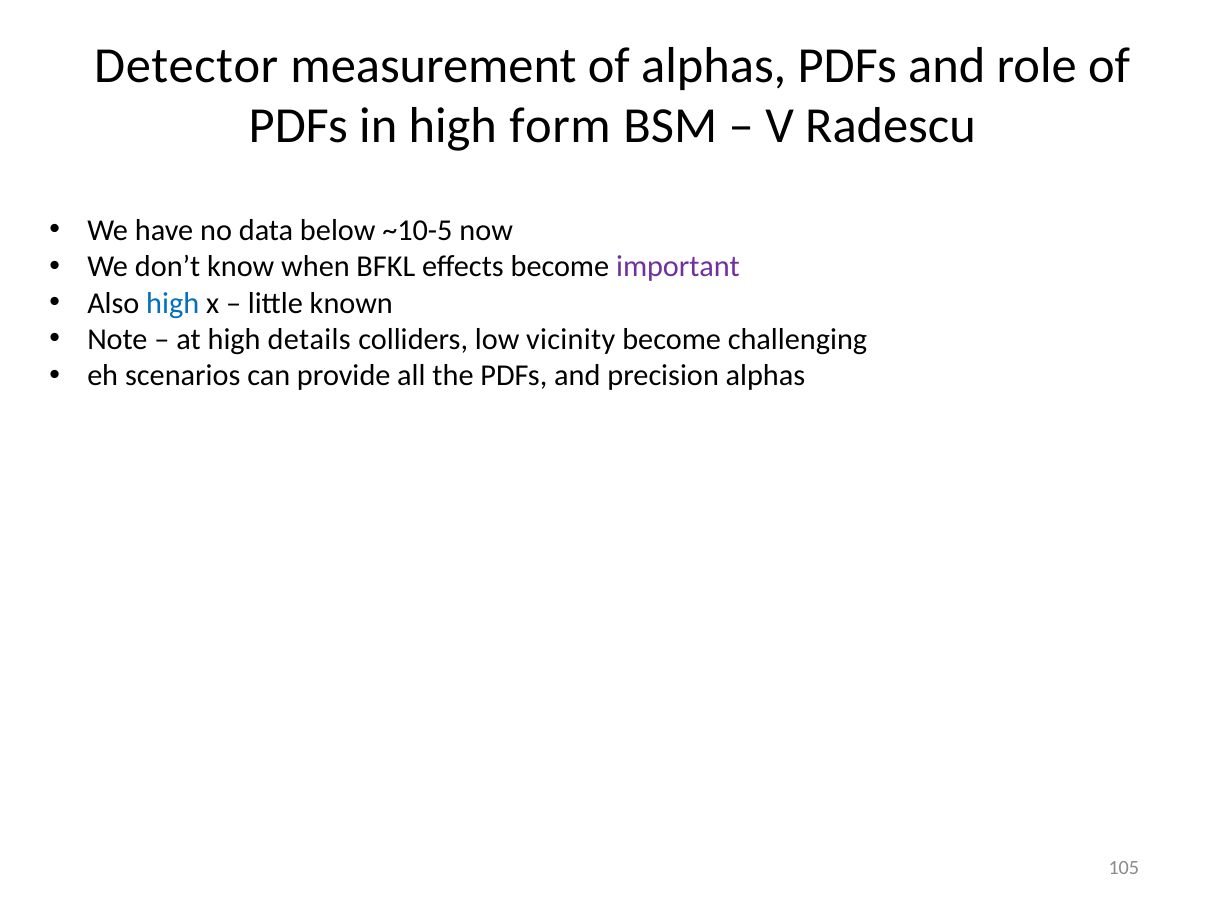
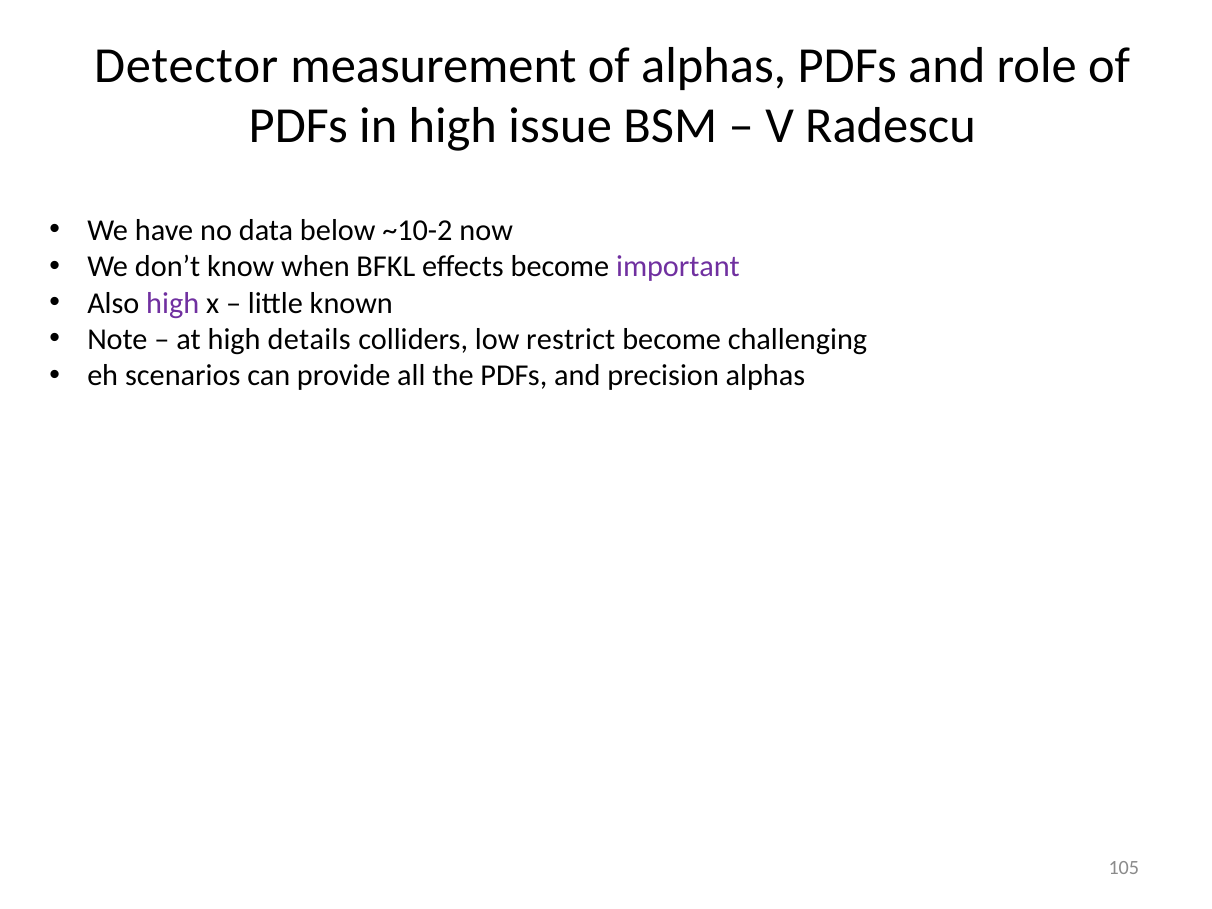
form: form -> issue (560, 126)
~10-5: ~10-5 -> ~10-2 (417, 231)
high colour: blue -> purple (173, 303)
vicinity: vicinity -> restrict (571, 340)
